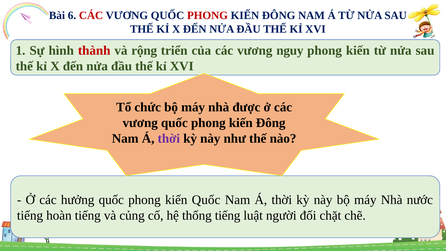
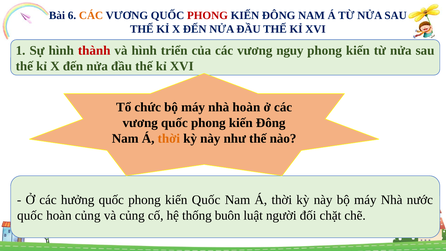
CÁC colour: red -> orange (91, 16)
và rộng: rộng -> hình (144, 50)
nhà được: được -> hoàn (246, 107)
thời colour: purple -> orange (169, 138)
tiếng: tiếng -> quốc (30, 215)
hoàn tiếng: tiếng -> củng (88, 215)
thống tiếng: tiếng -> buôn (228, 215)
